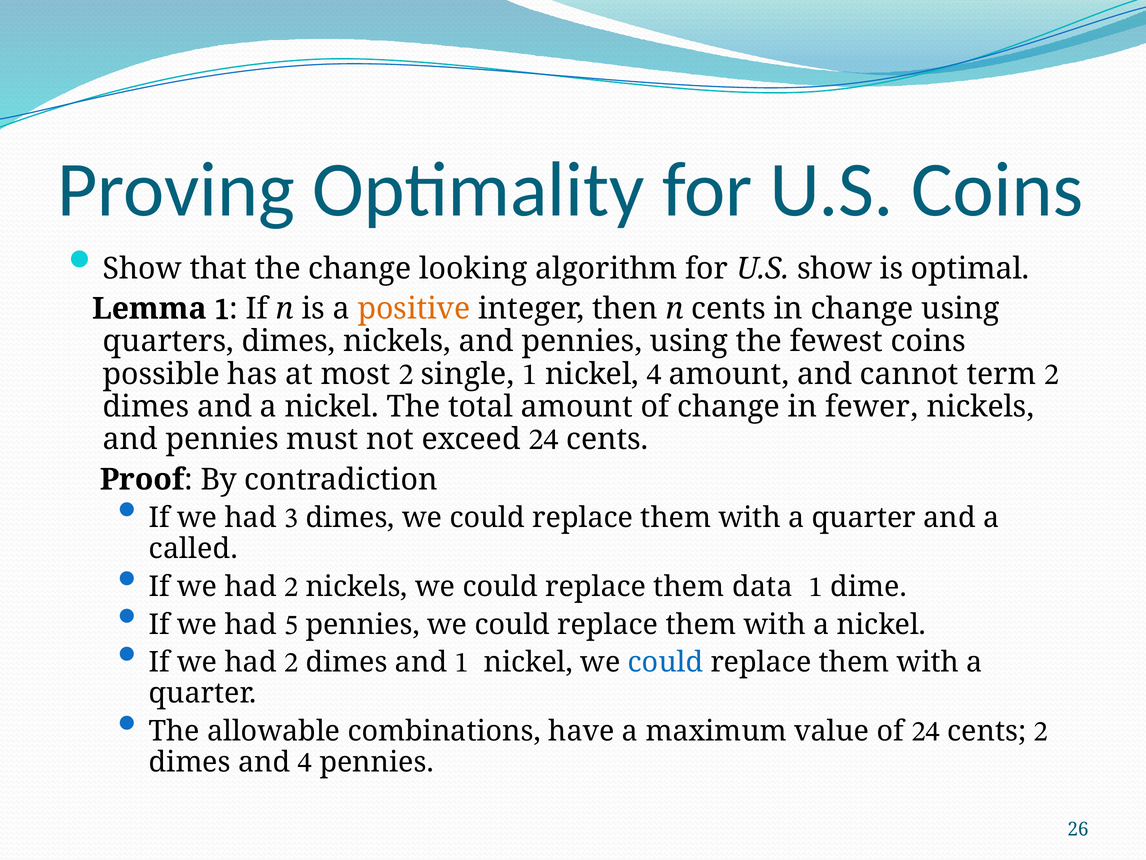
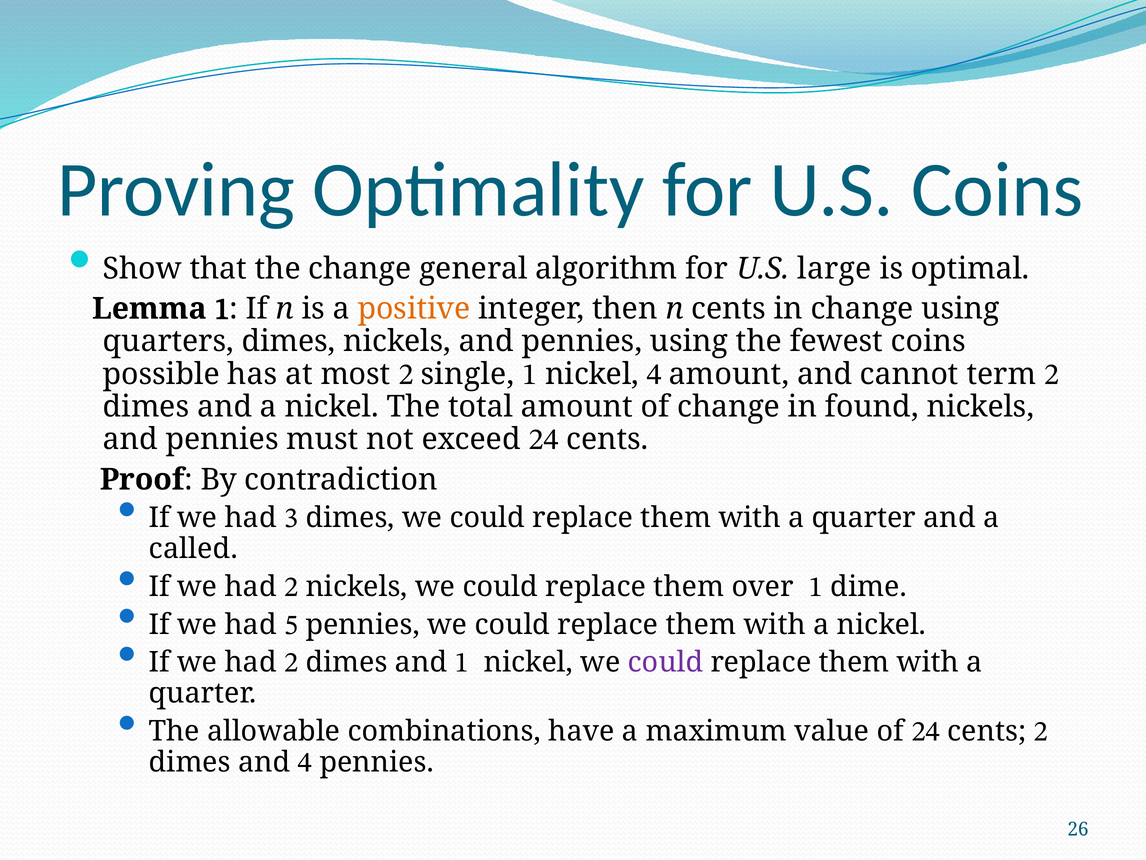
looking: looking -> general (473, 268)
U.S show: show -> large (835, 268)
fewer: fewer -> found (872, 407)
data: data -> over (763, 586)
could colour: blue -> purple (666, 662)
